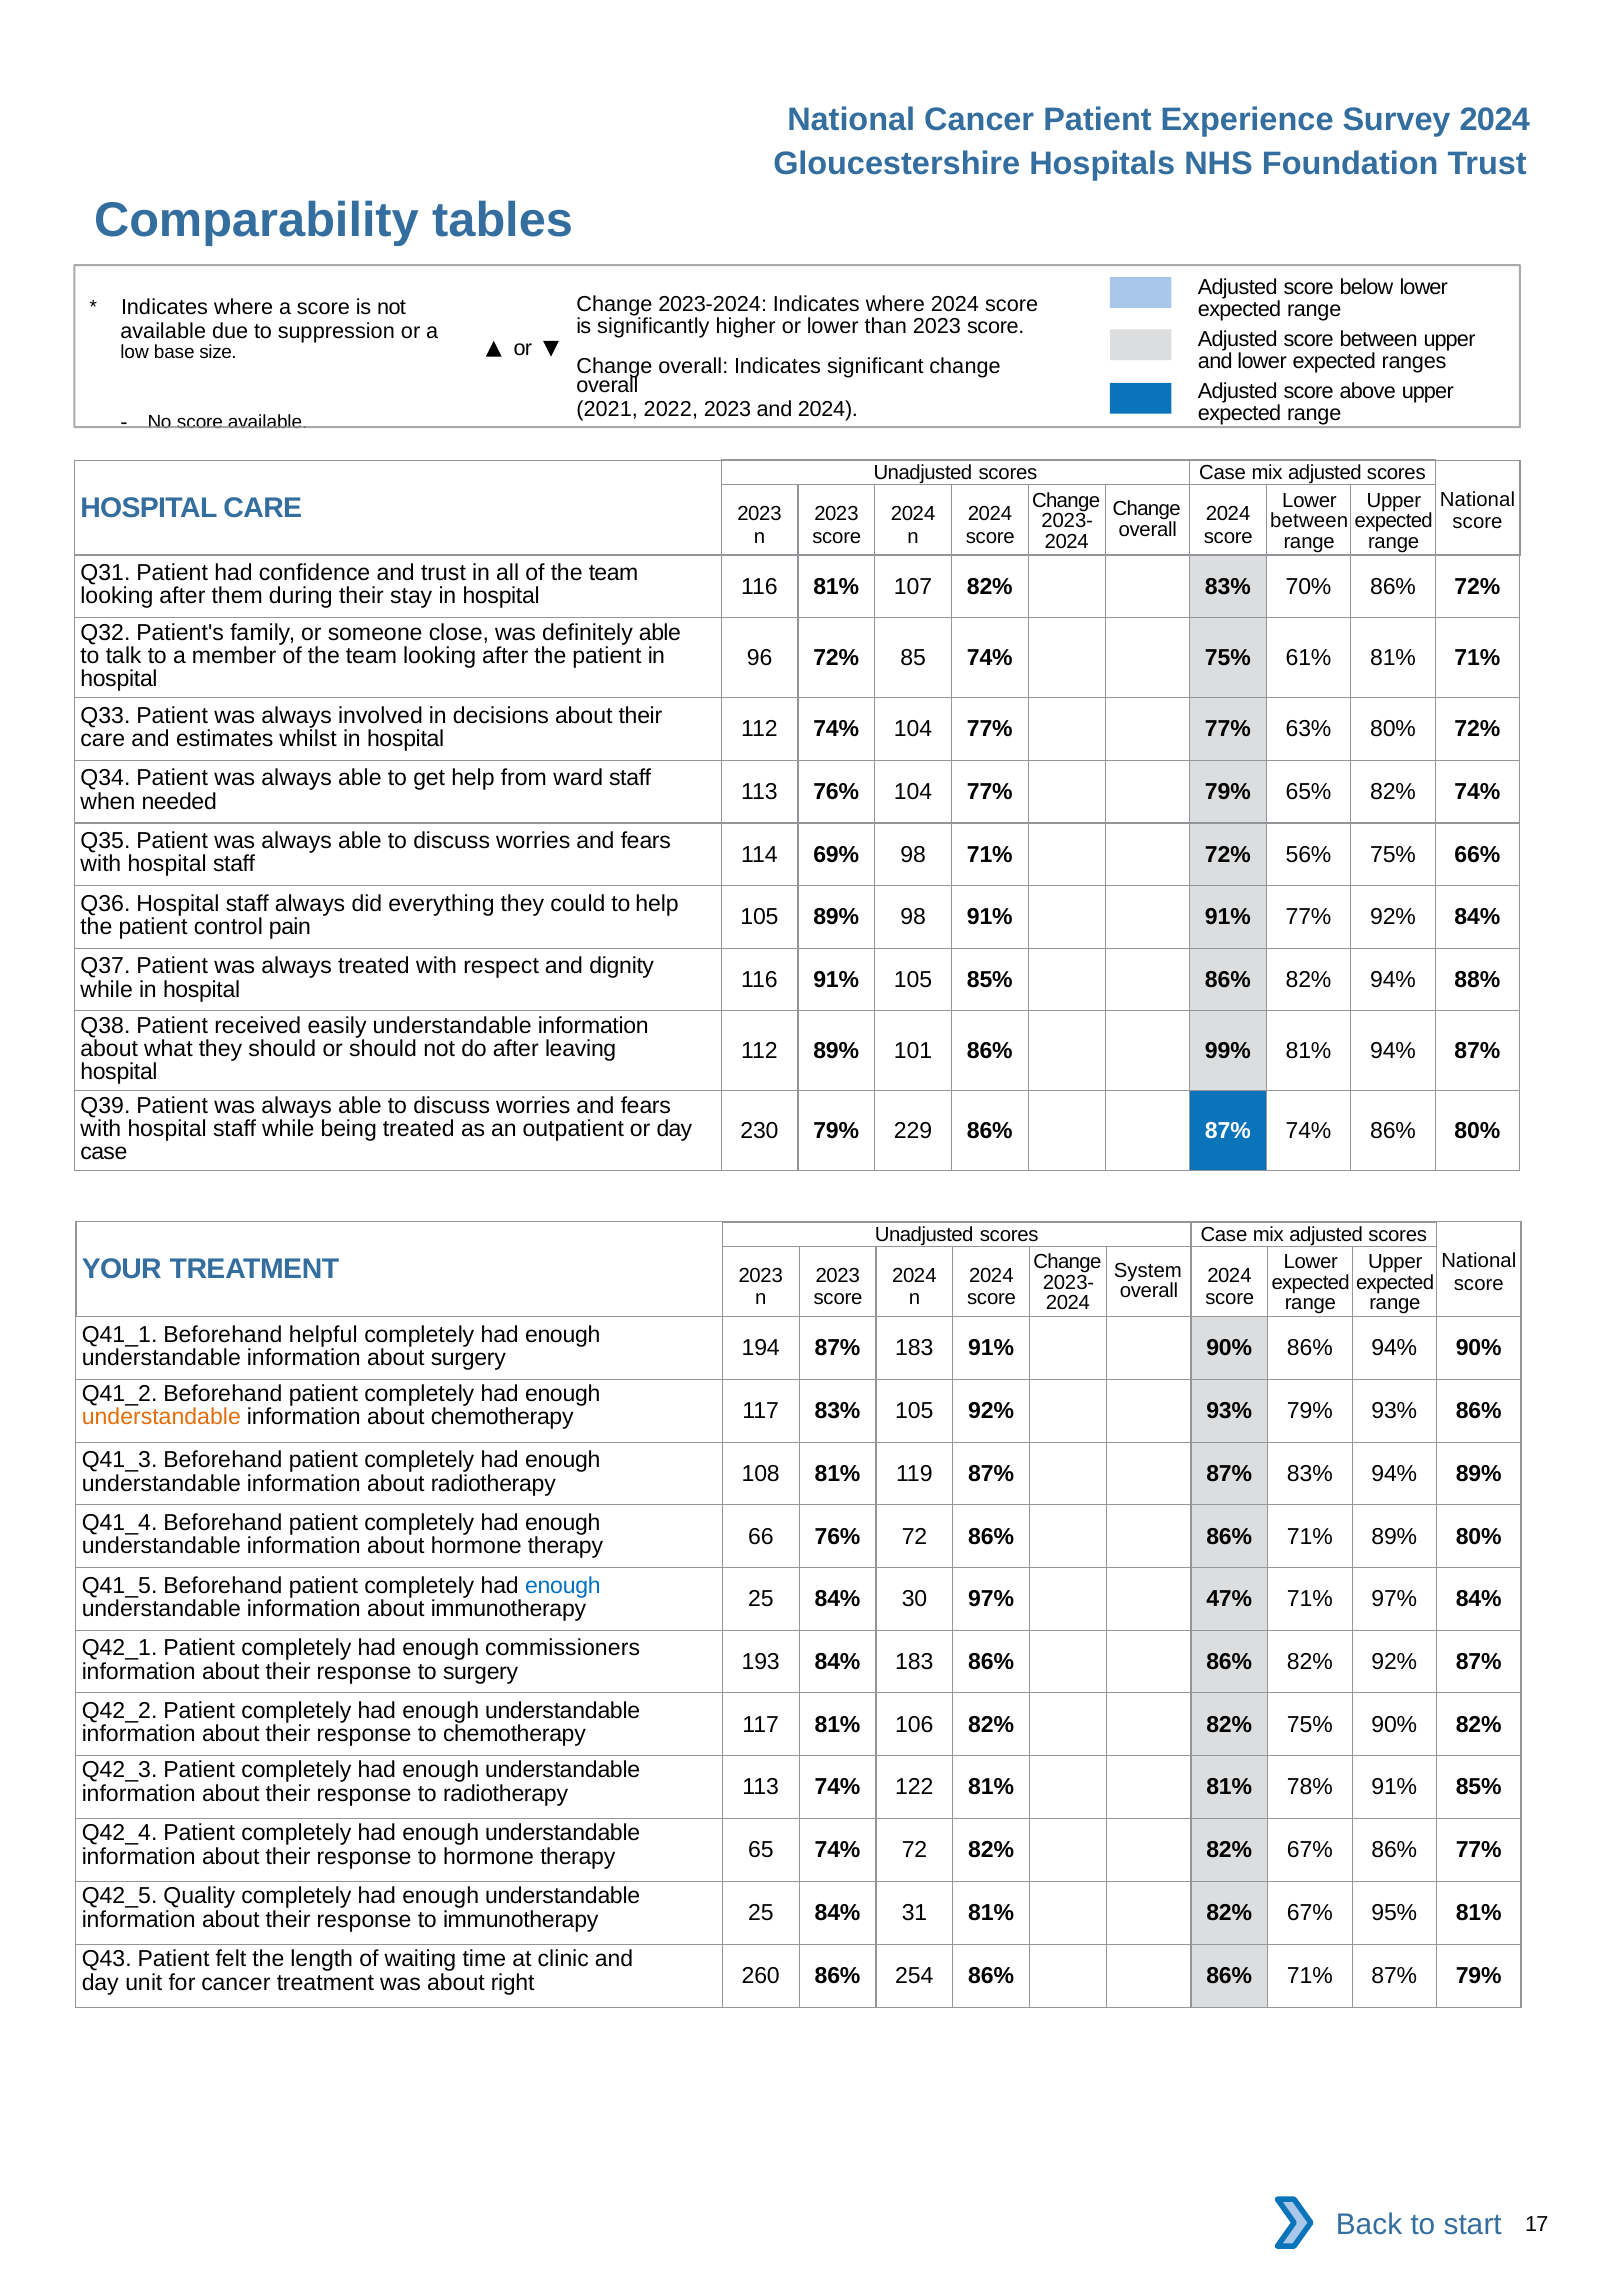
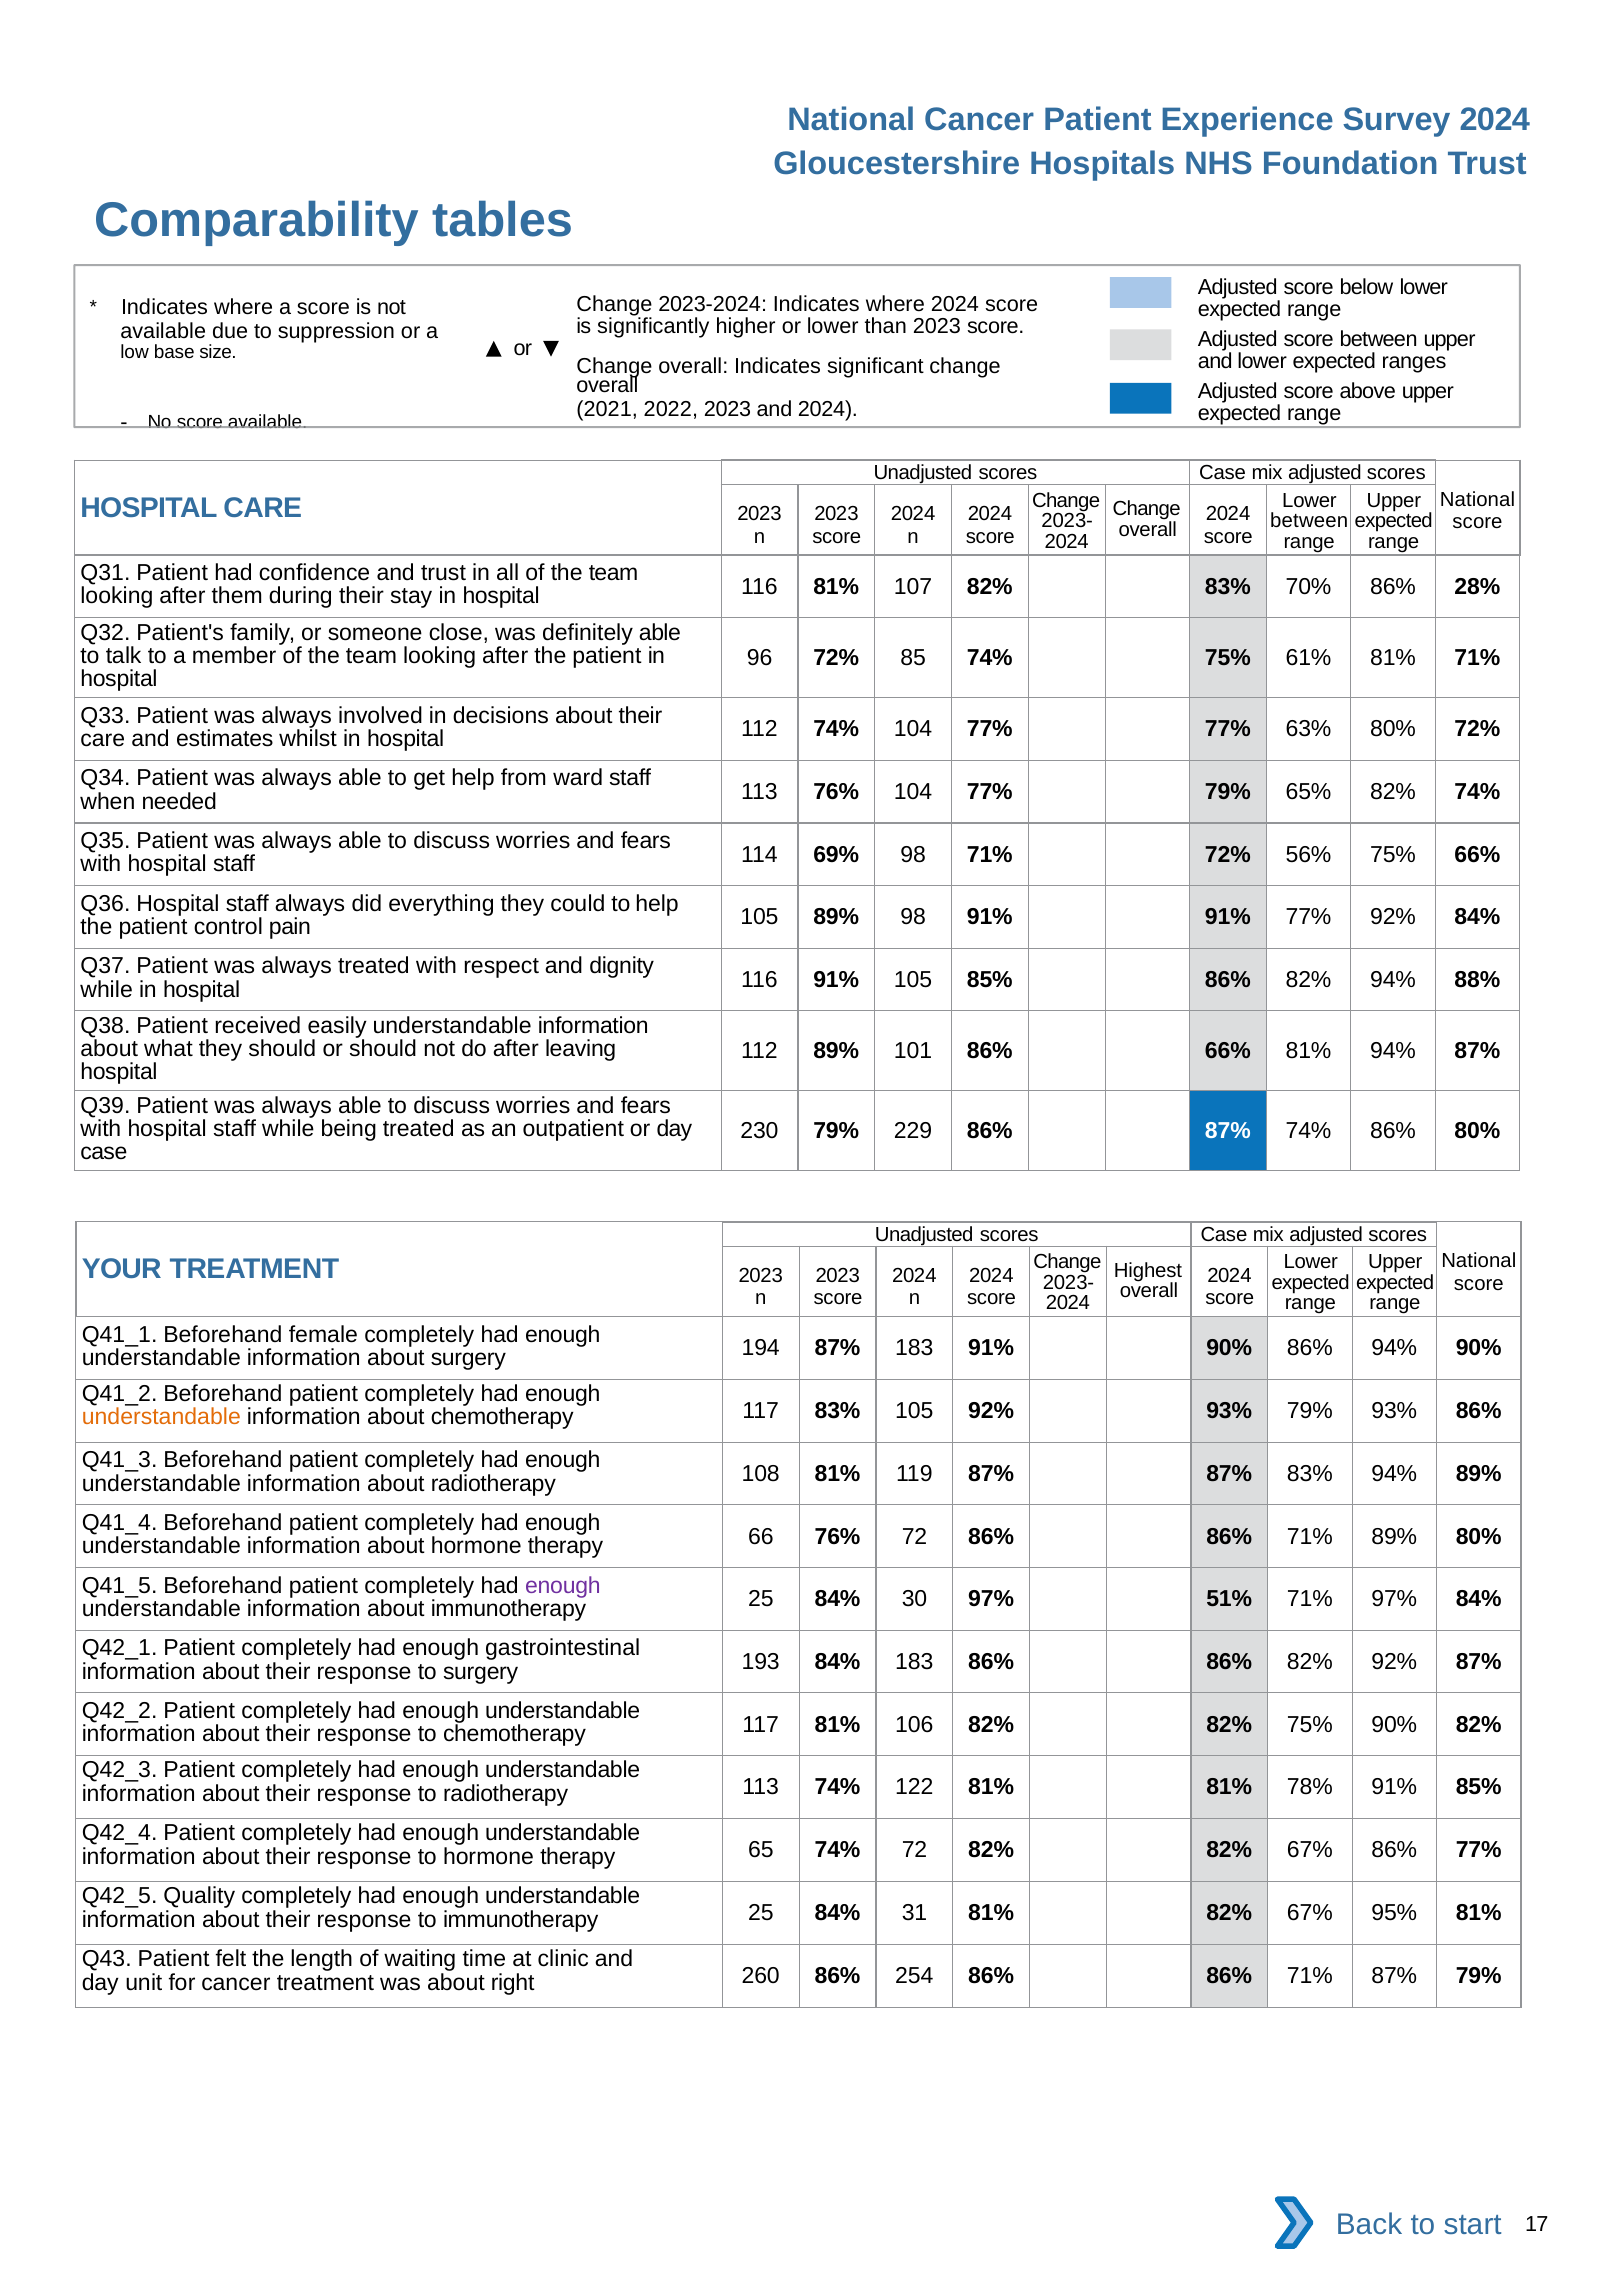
86% 72%: 72% -> 28% (1477, 587)
86% 99%: 99% -> 66% (1228, 1051)
System: System -> Highest (1148, 1271)
helpful: helpful -> female (323, 1335)
enough colour: blue -> purple (563, 1586)
47%: 47% -> 51% (1229, 1599)
commissioners: commissioners -> gastrointestinal (563, 1648)
